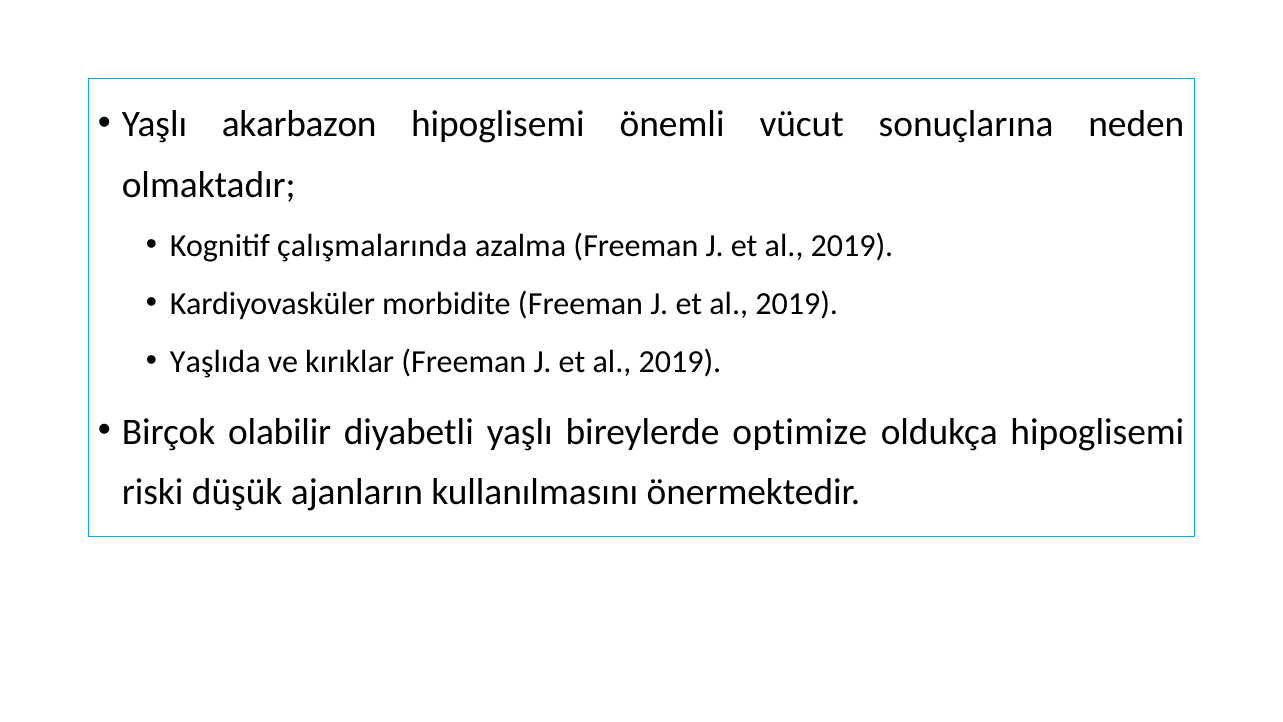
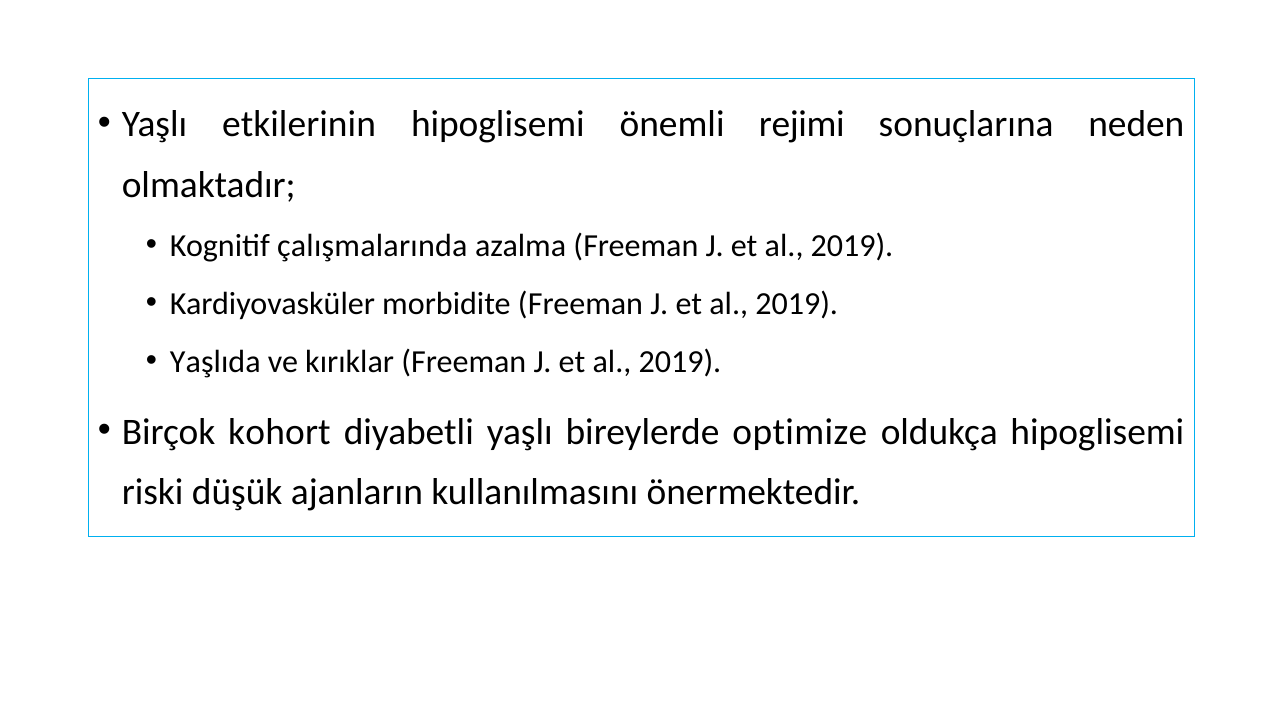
akarbazon: akarbazon -> etkilerinin (299, 124)
vücut: vücut -> rejimi (802, 124)
olabilir: olabilir -> kohort (279, 432)
